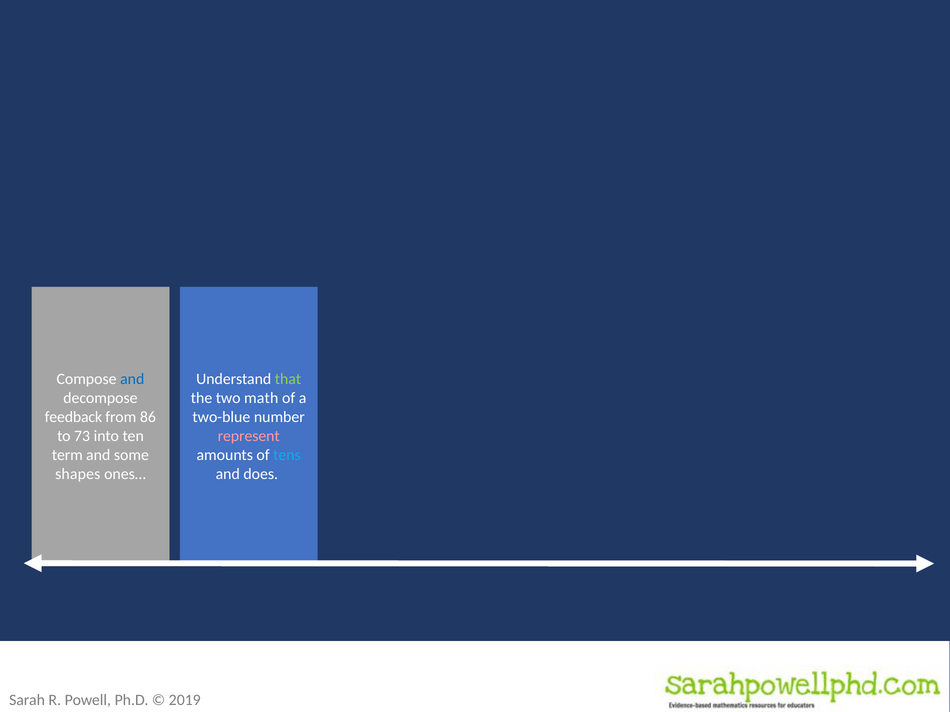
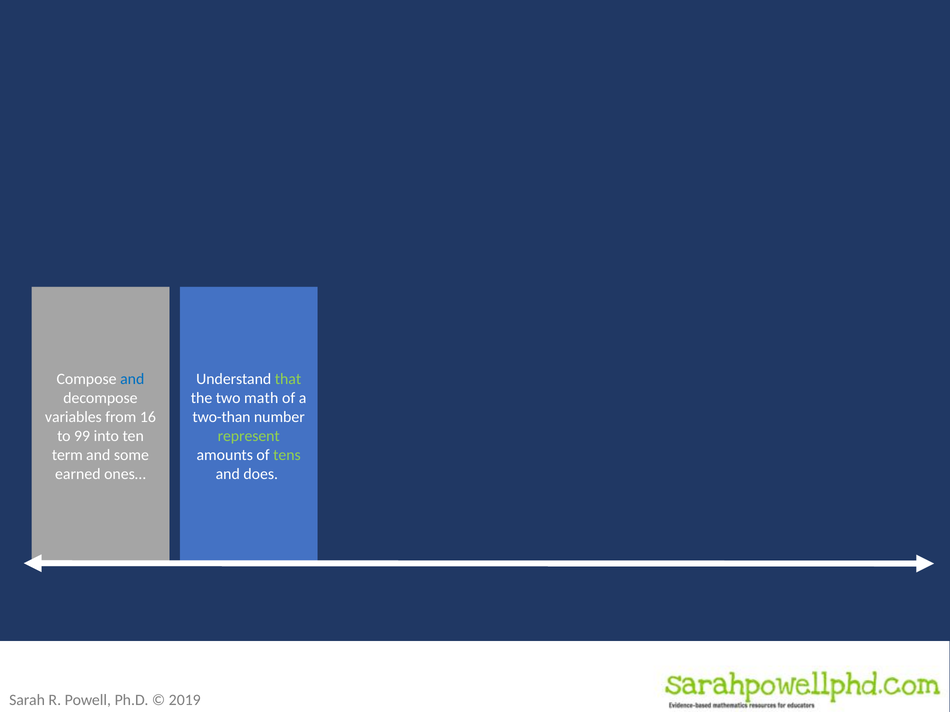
feedback: feedback -> variables (73, 418)
86: 86 -> 16 (148, 418)
two-blue: two-blue -> two-than (221, 418)
73: 73 -> 99 (82, 437)
represent colour: pink -> light green (249, 437)
tens colour: light blue -> light green (287, 456)
shapes: shapes -> earned (78, 475)
